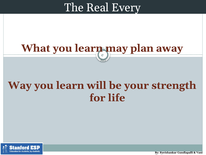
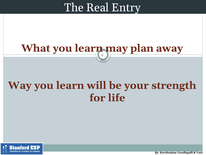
Every: Every -> Entry (126, 8)
